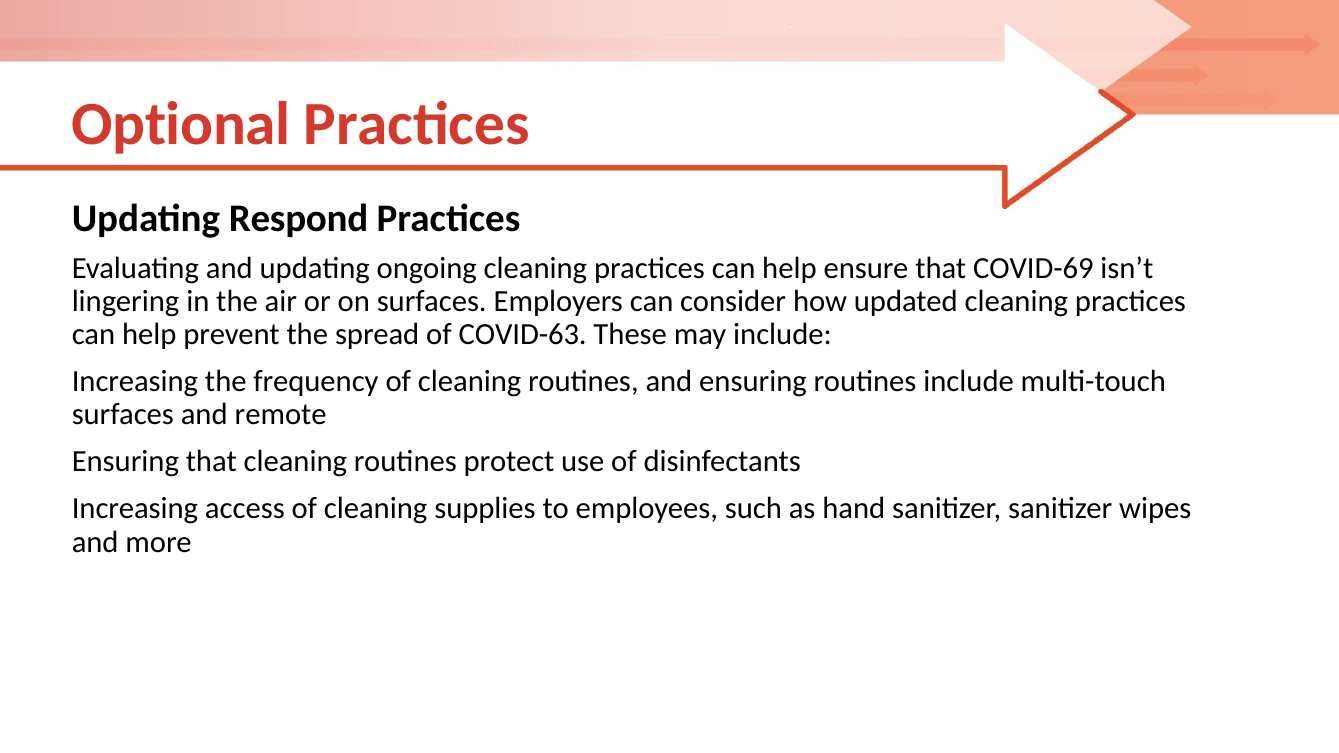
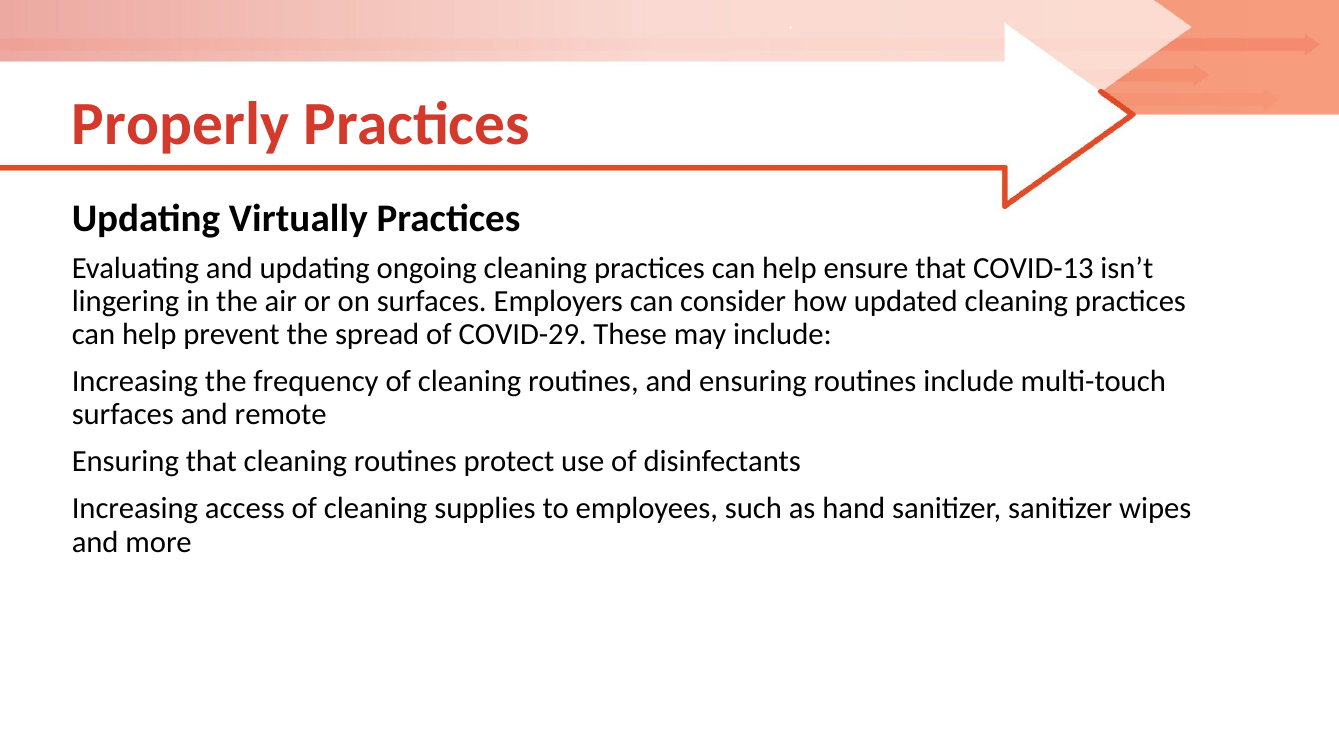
Optional: Optional -> Properly (181, 125)
Respond: Respond -> Virtually (298, 219)
COVID-69: COVID-69 -> COVID-13 (1033, 269)
COVID-63: COVID-63 -> COVID-29 (523, 335)
